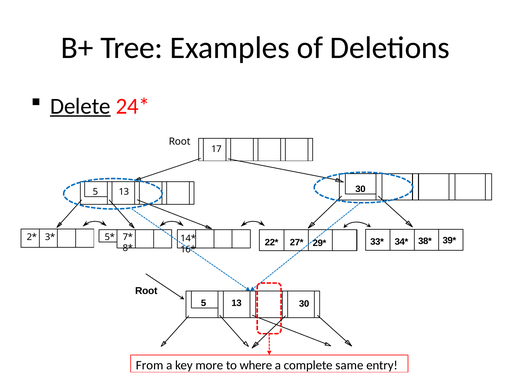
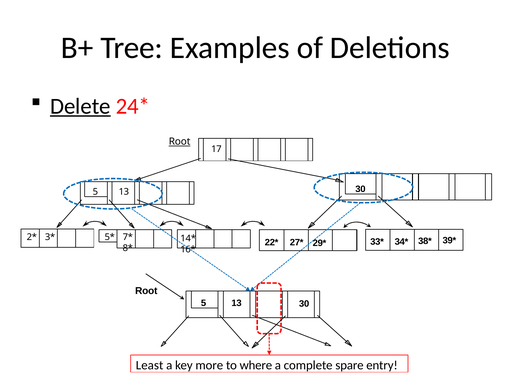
Root underline: none -> present (180, 141)
From: From -> Least (150, 365)
same: same -> spare (349, 365)
